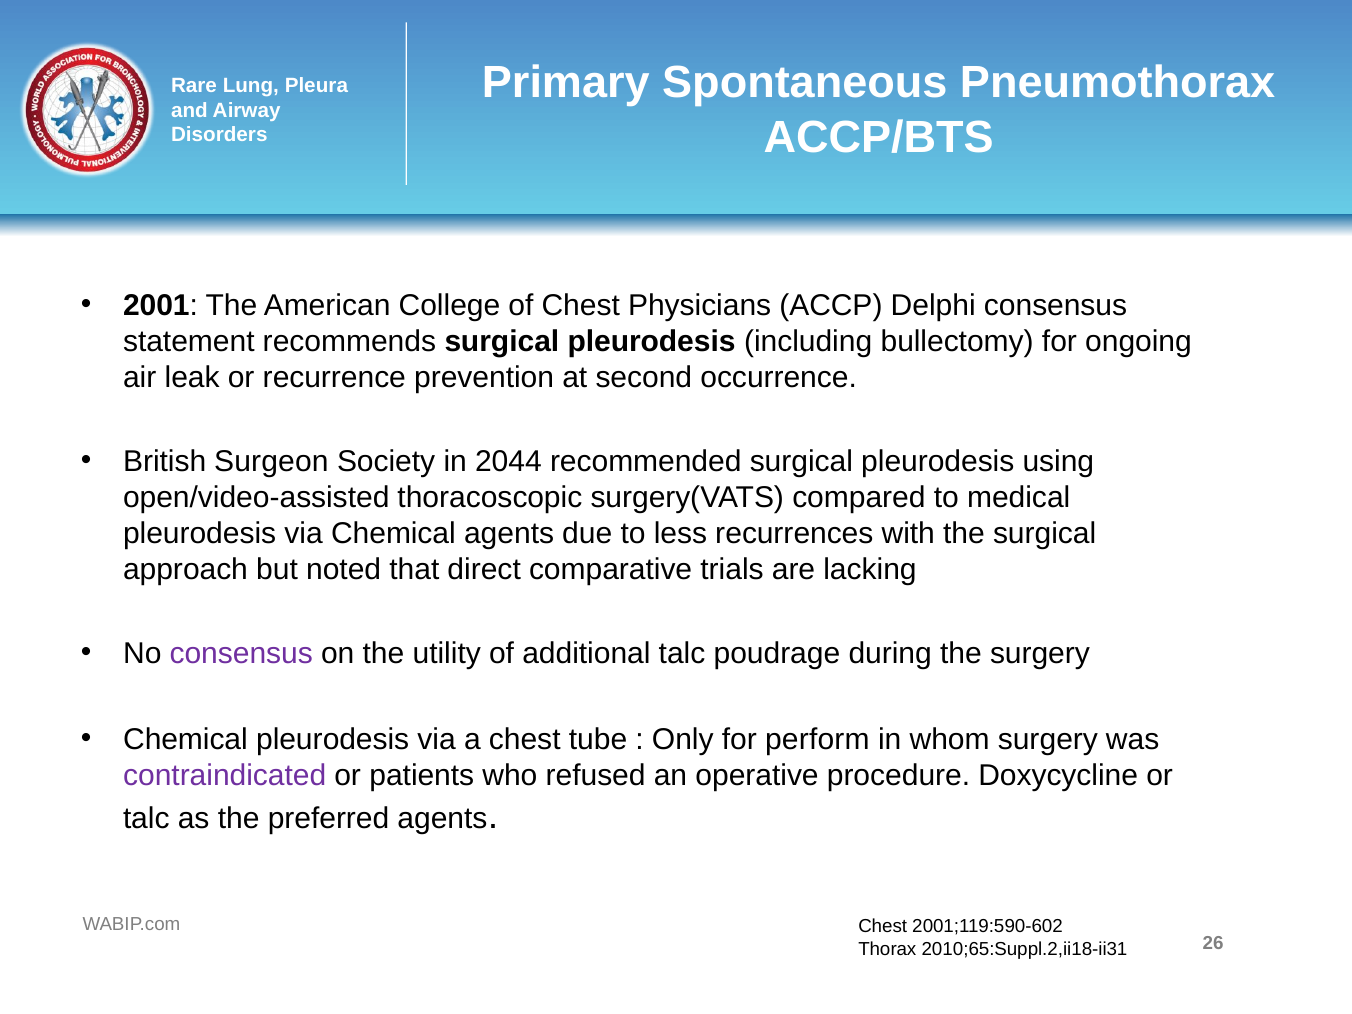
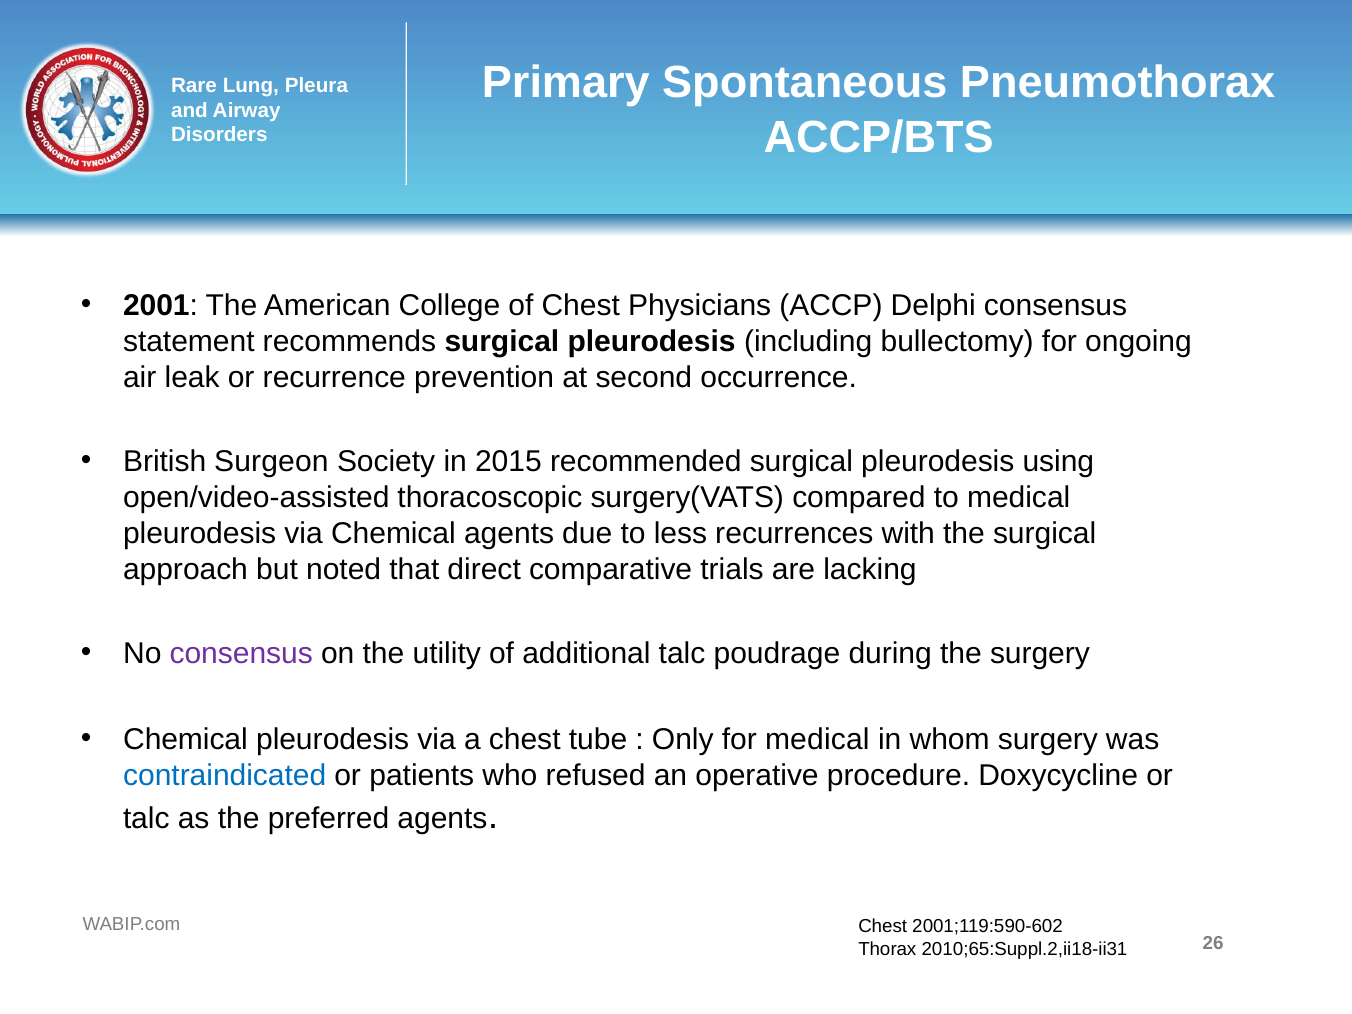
2044: 2044 -> 2015 (508, 462)
for perform: perform -> medical (817, 739)
contraindicated colour: purple -> blue (225, 775)
